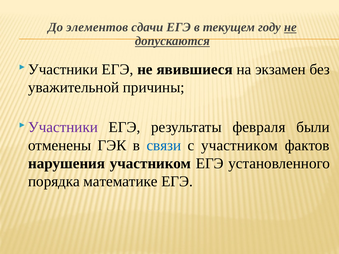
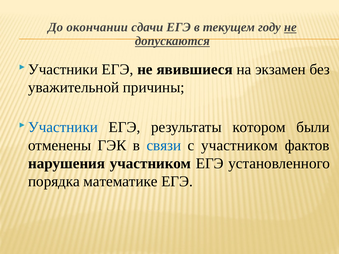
элементов: элементов -> окончании (97, 27)
Участники colour: purple -> blue (63, 127)
февраля: февраля -> котором (259, 127)
